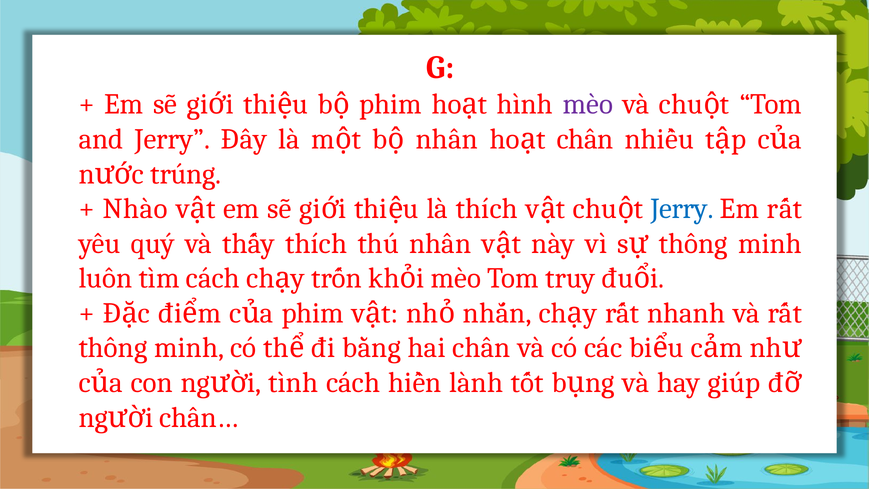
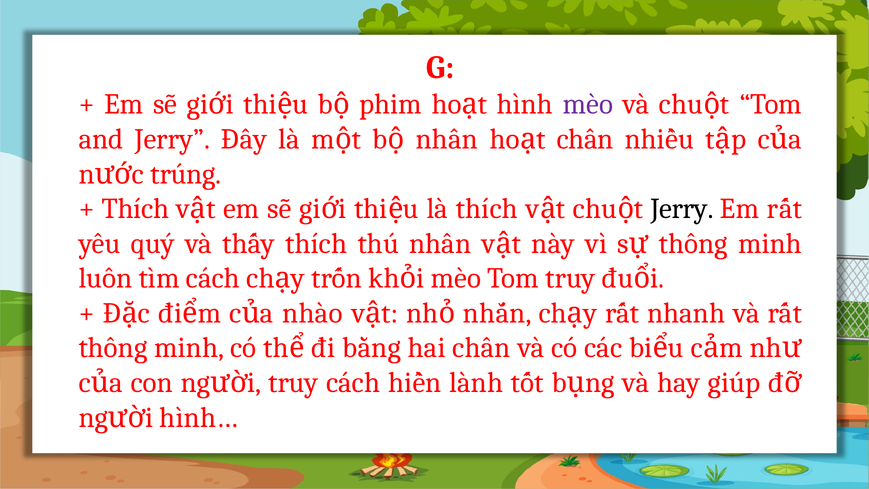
Nhào: Nhào -> Thích (135, 209)
Jerry colour: blue -> black (682, 209)
phim: phim -> nhào (312, 313)
tình: tình -> truy (293, 383)
chân…: chân… -> hình… (199, 417)
